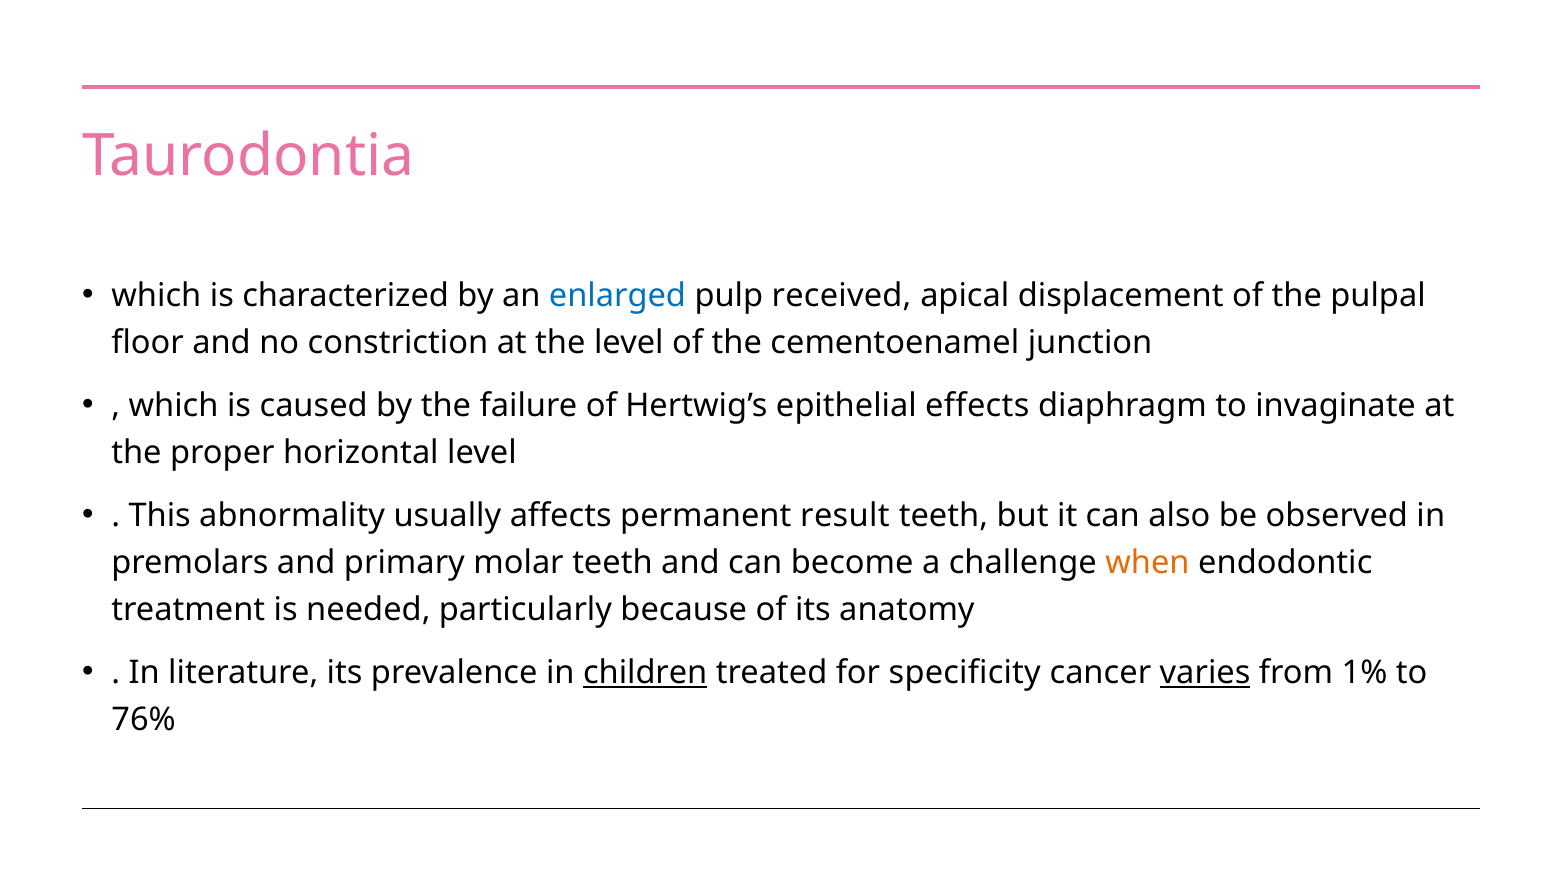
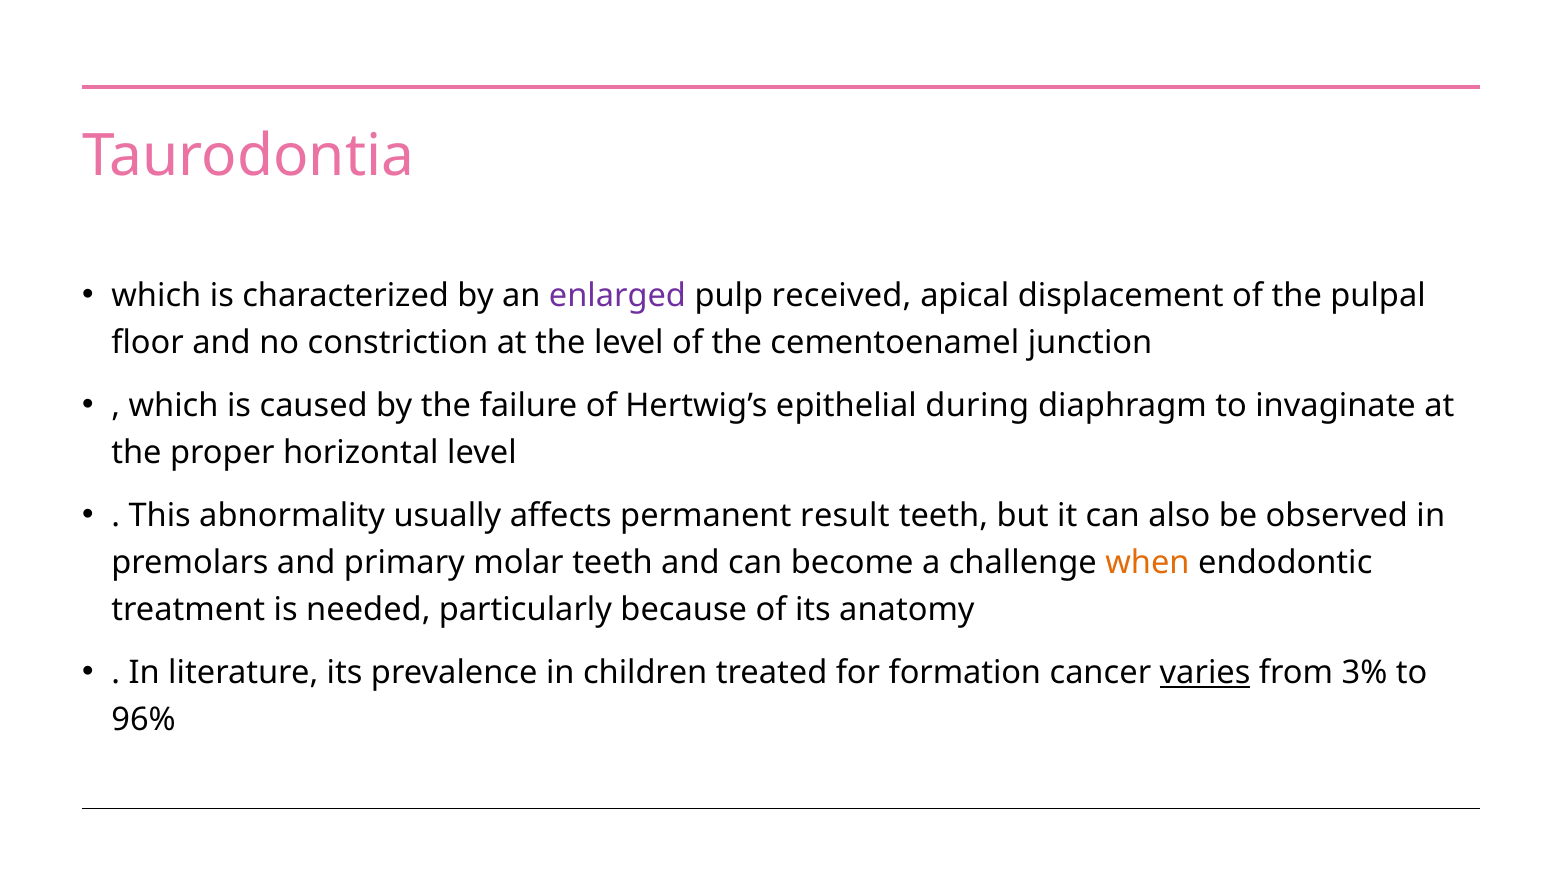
enlarged colour: blue -> purple (618, 296)
effects: effects -> during (977, 406)
children underline: present -> none (645, 673)
specificity: specificity -> formation (965, 673)
1%: 1% -> 3% (1365, 673)
76%: 76% -> 96% (144, 720)
